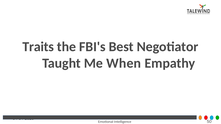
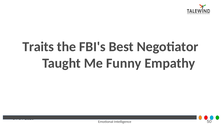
When: When -> Funny (124, 63)
